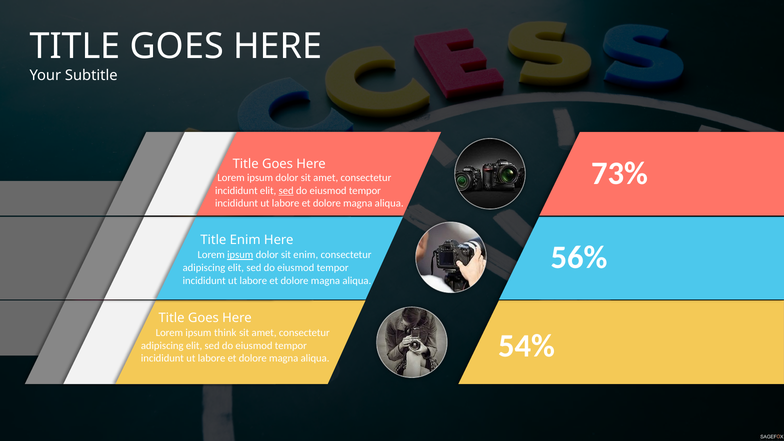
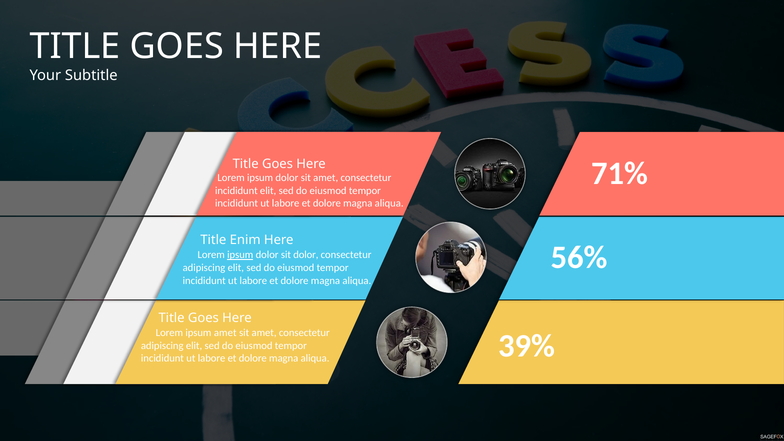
73%: 73% -> 71% (620, 173)
sed underline: present -> none (286, 191)
sit enim: enim -> dolor (306, 255)
ipsum think: think -> amet (225, 333)
54%: 54% -> 39% (527, 346)
